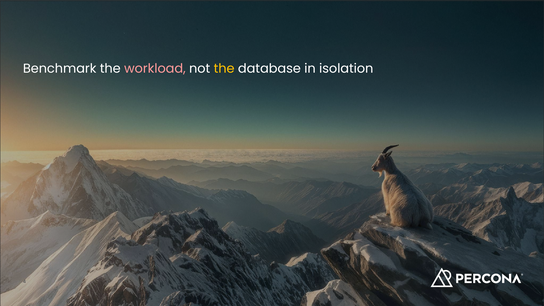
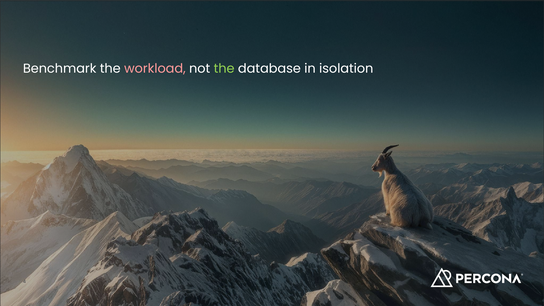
the colour: yellow -> light green (224, 69)
